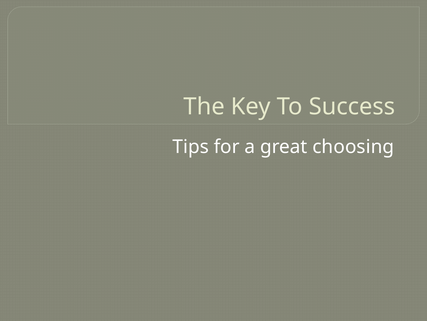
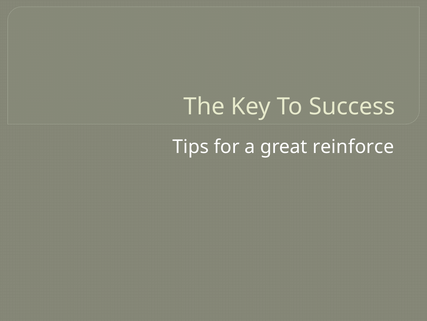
choosing: choosing -> reinforce (353, 146)
